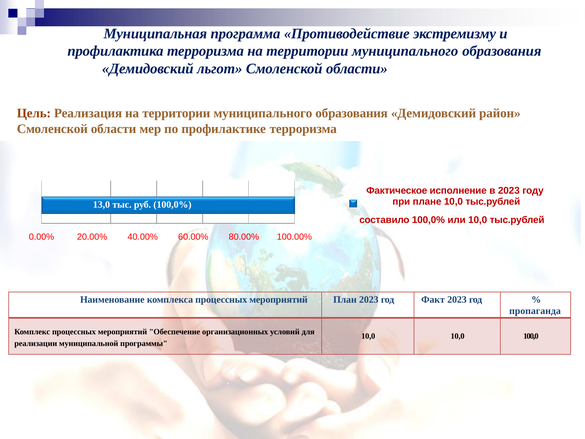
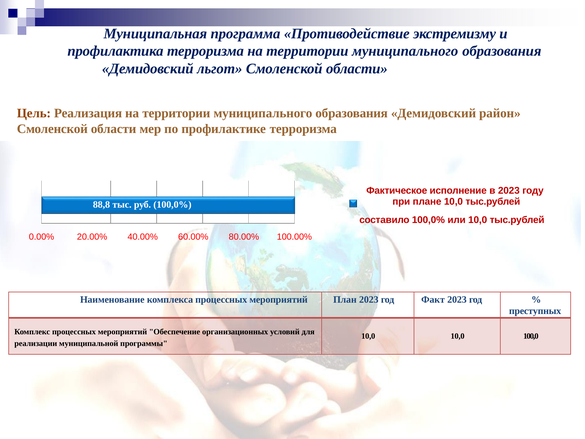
13,0: 13,0 -> 88,8 (101, 204)
пропаганда: пропаганда -> преступных (535, 311)
